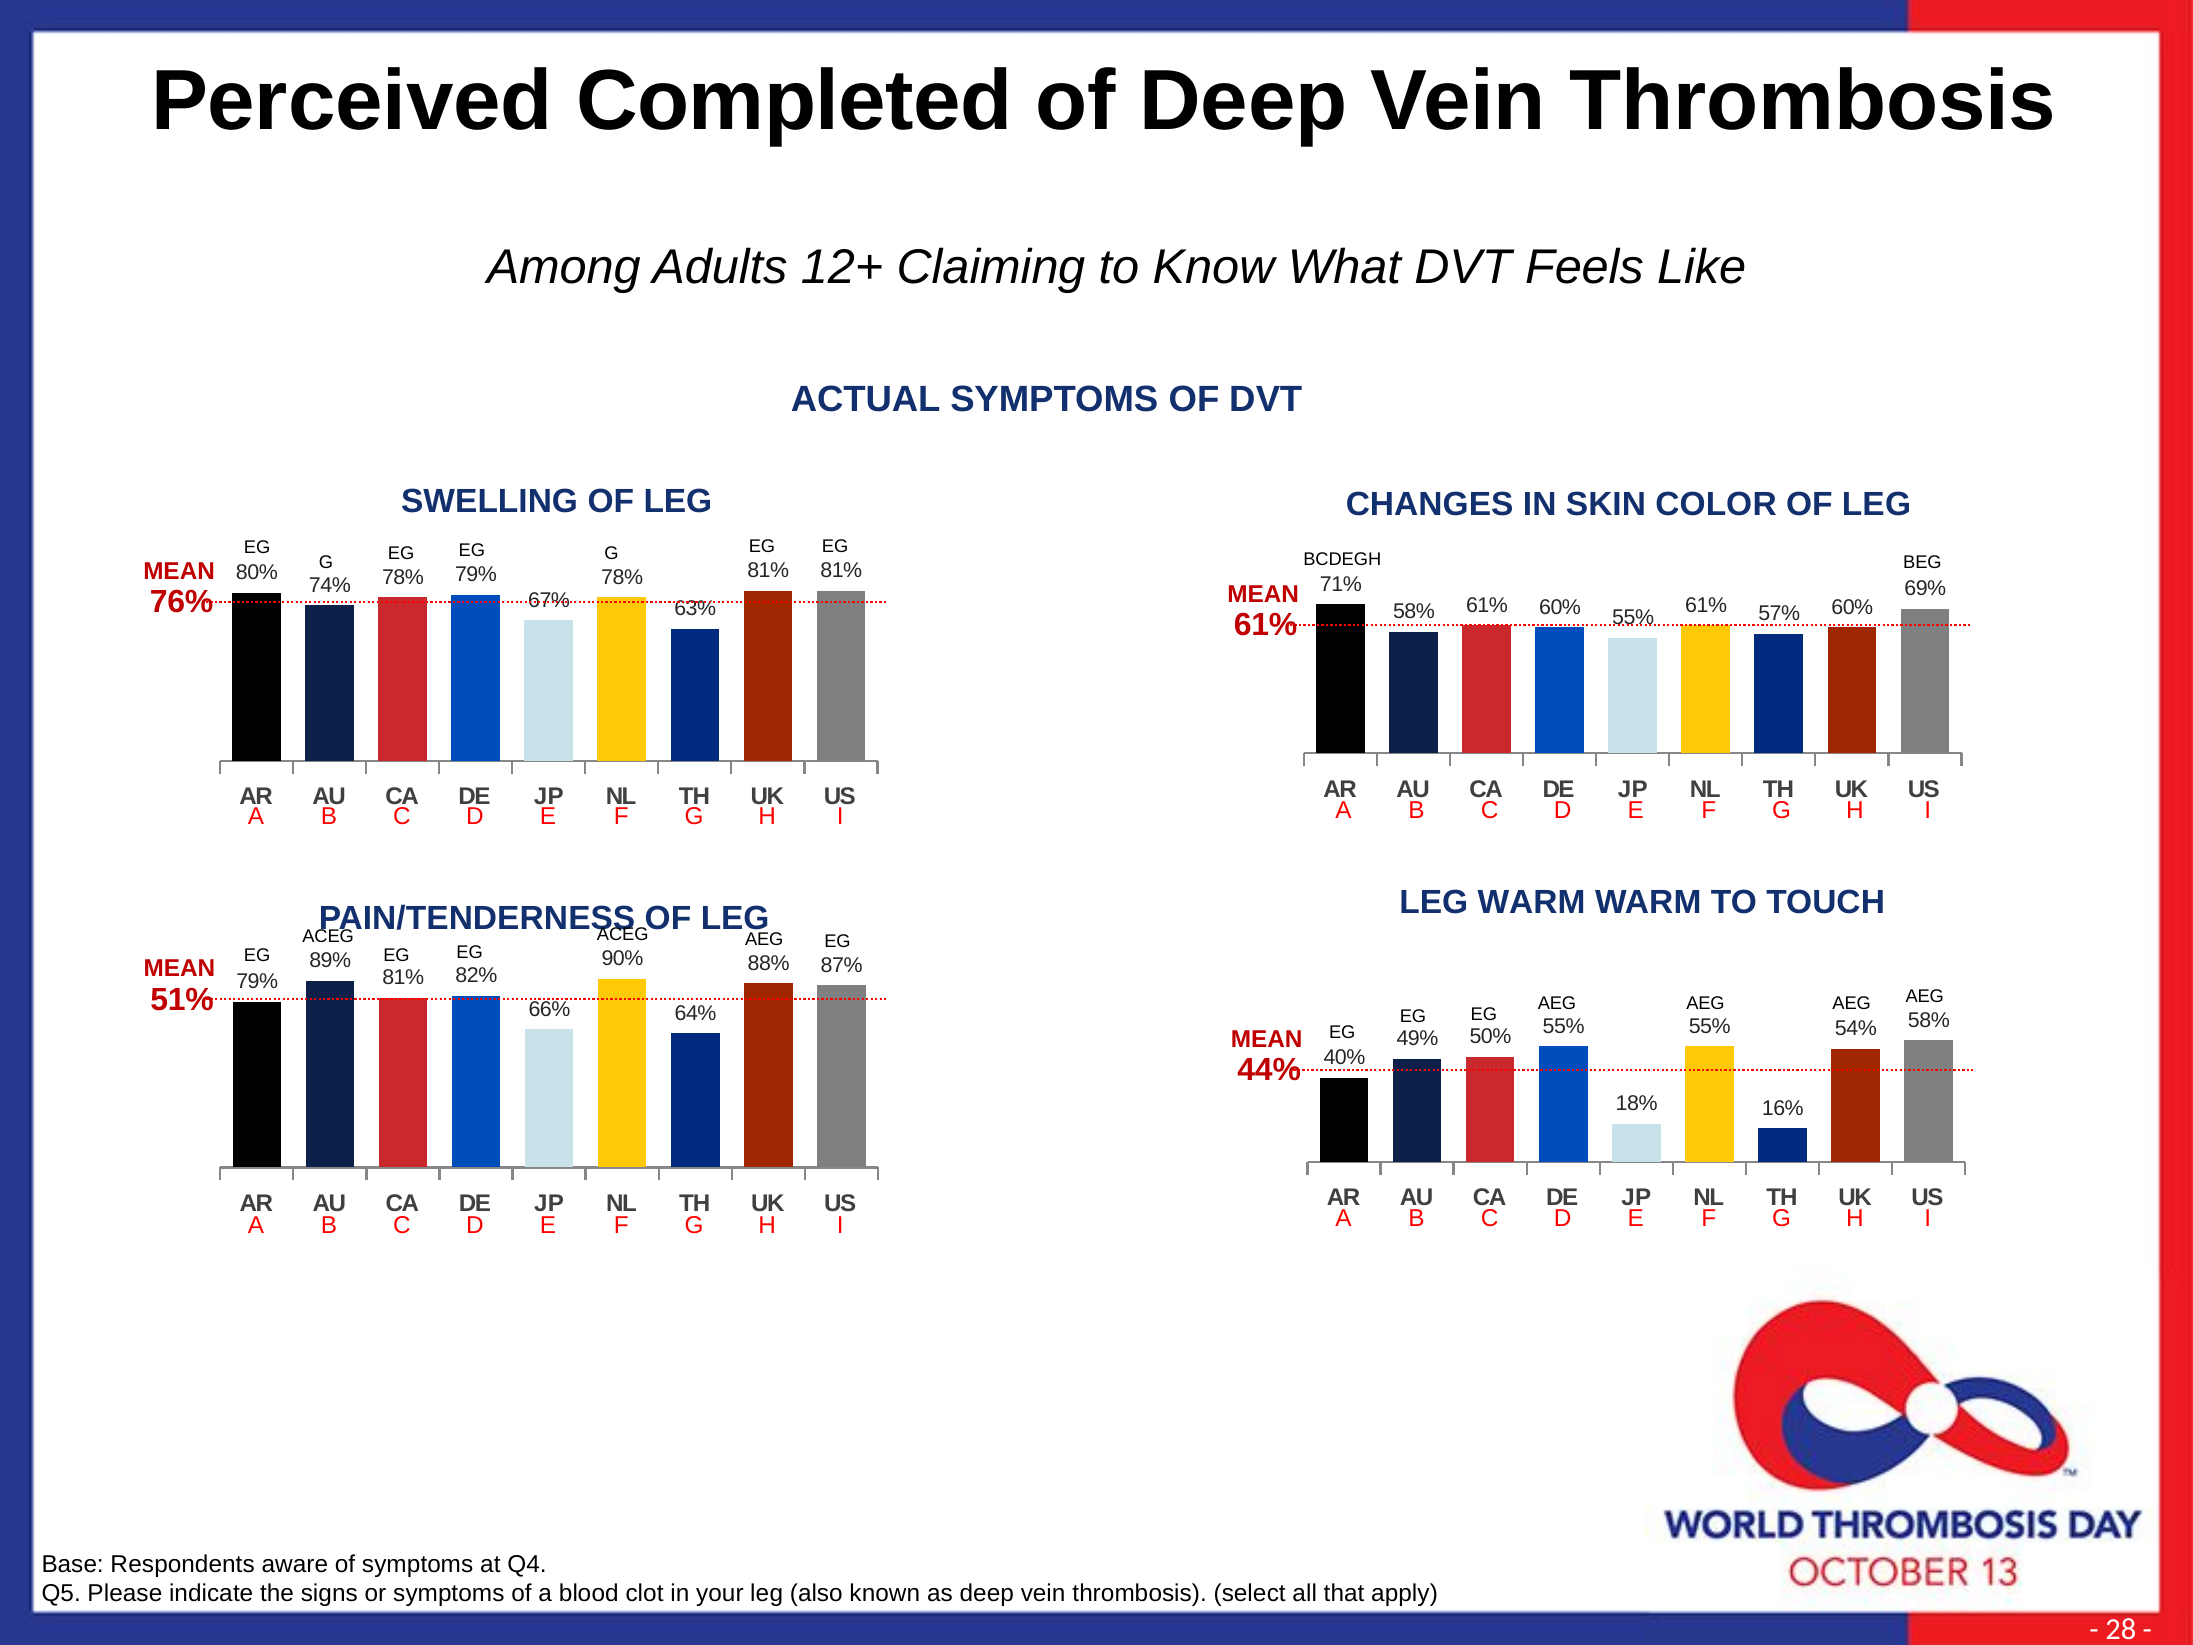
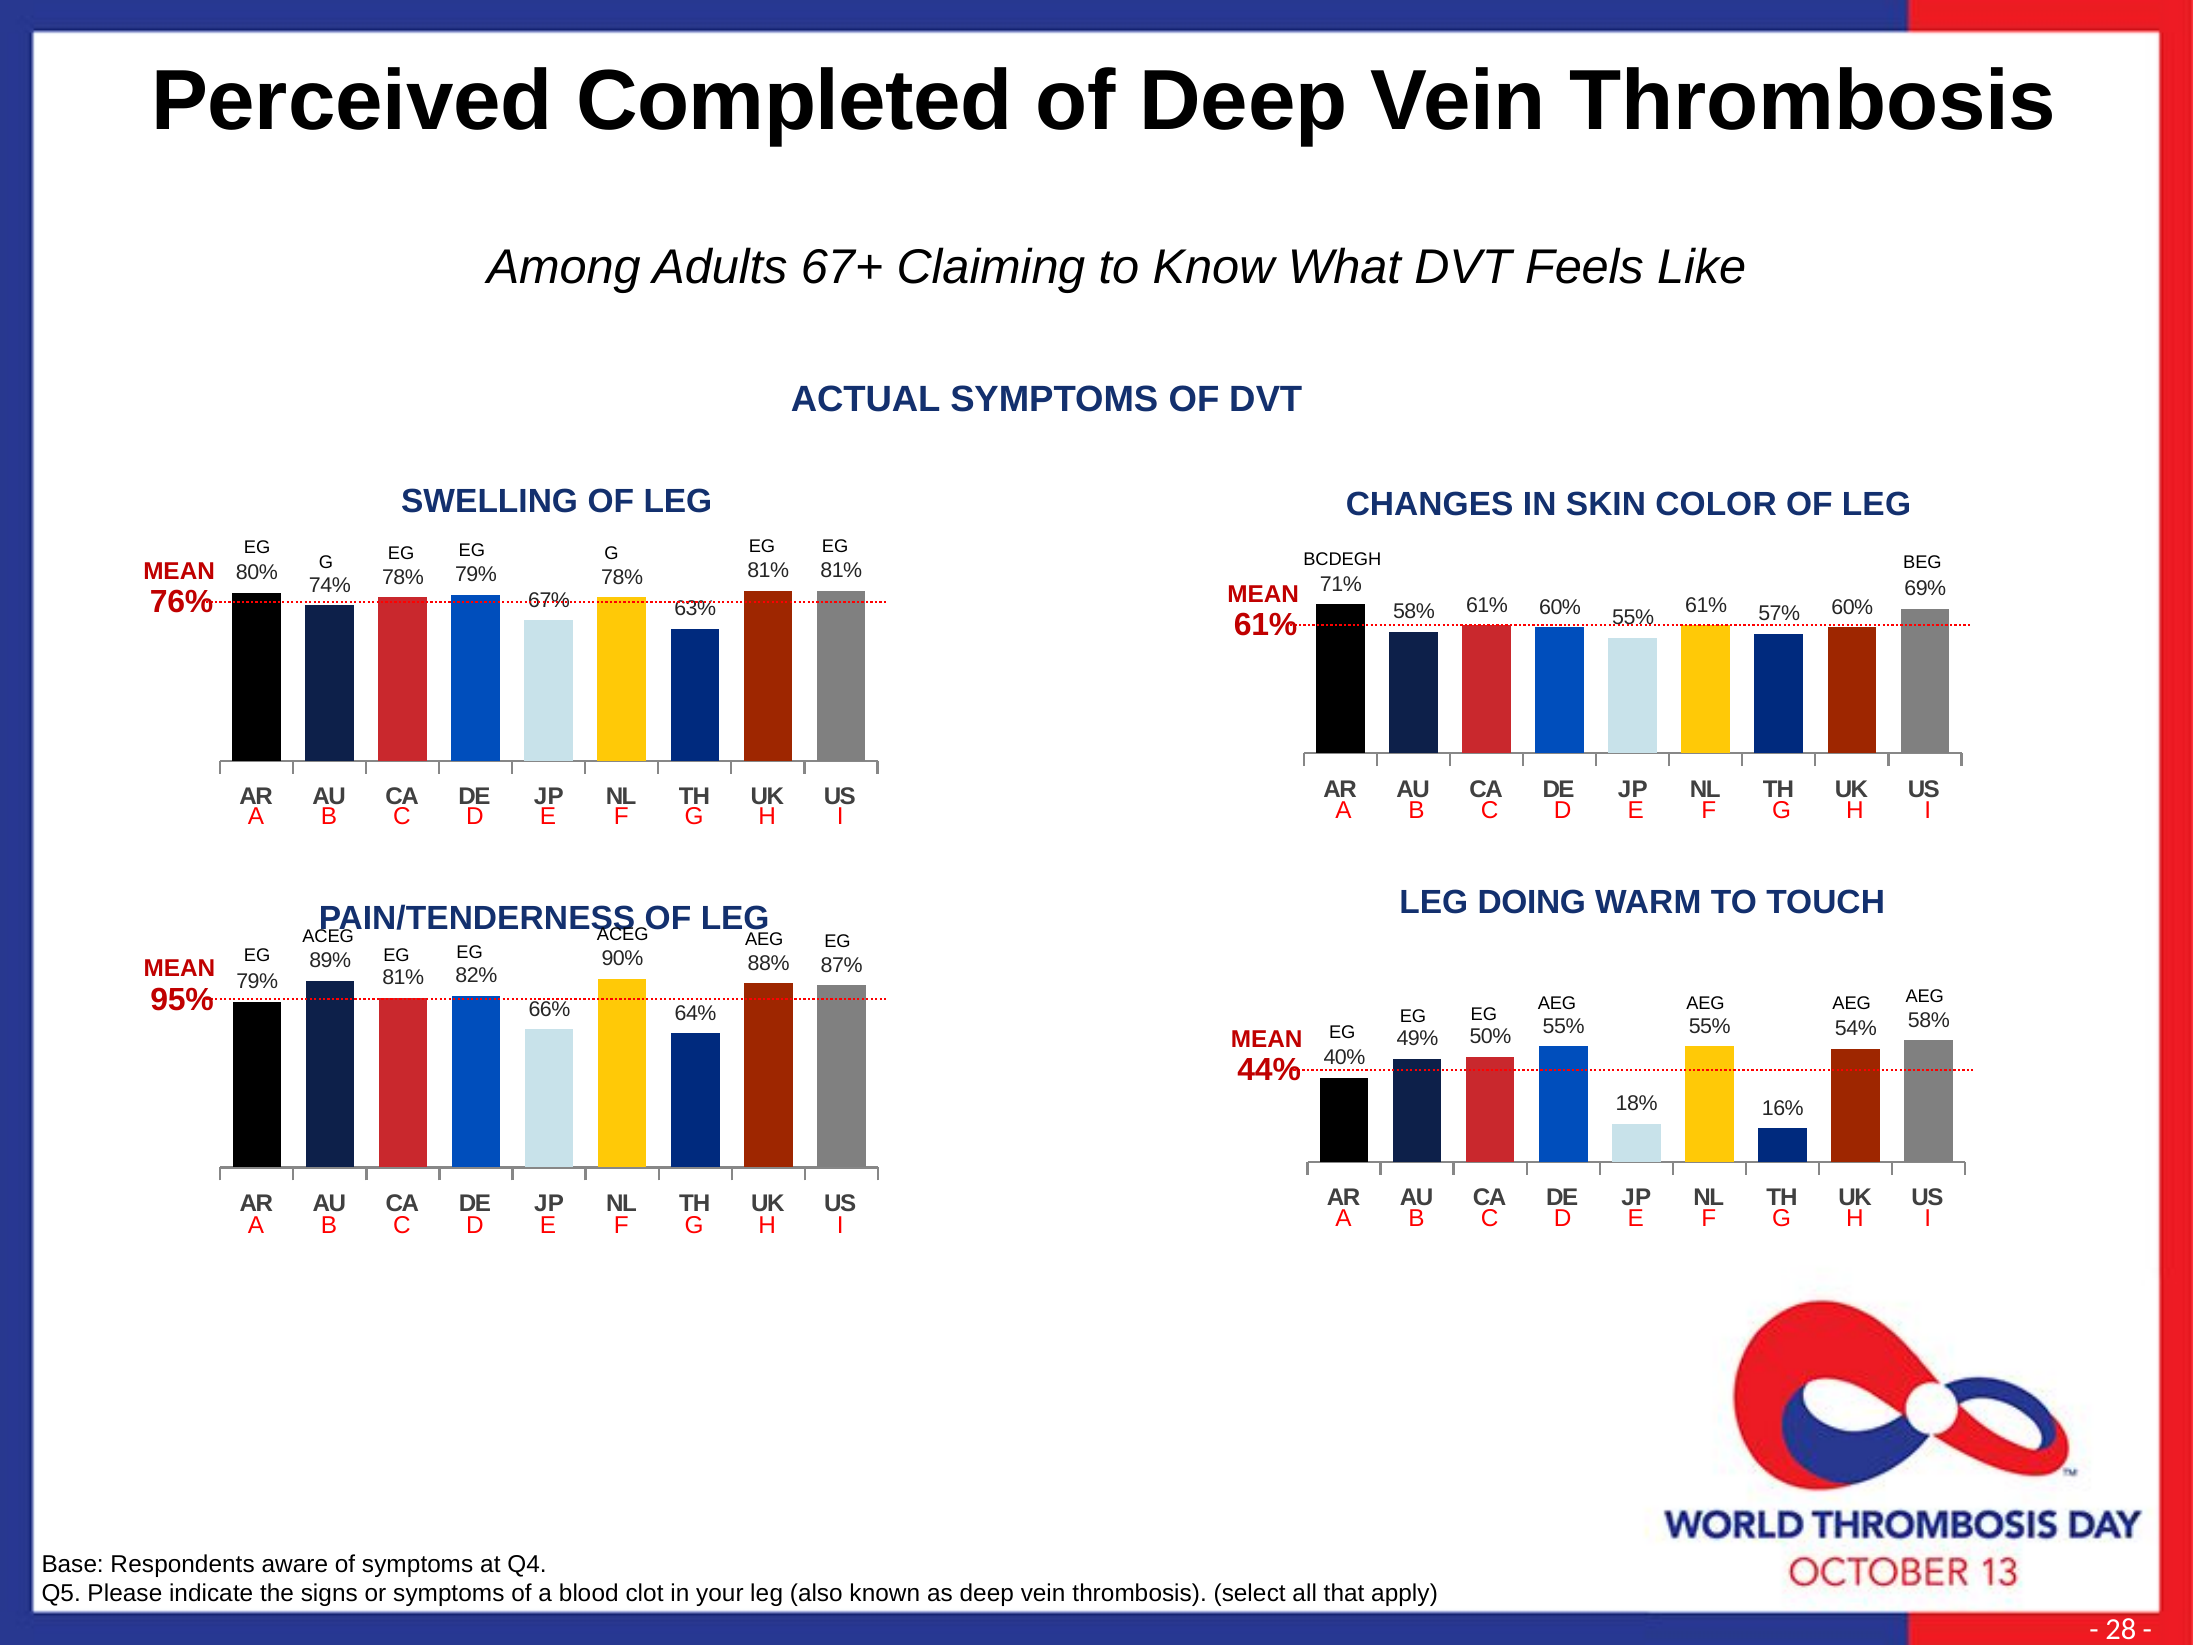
12+: 12+ -> 67+ (842, 267)
LEG WARM: WARM -> DOING (1532, 902)
51%: 51% -> 95% (182, 1000)
